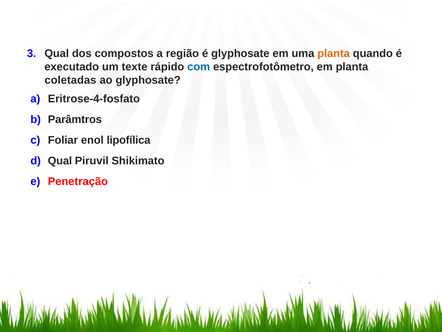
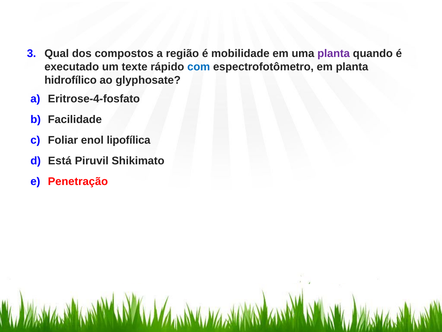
é glyphosate: glyphosate -> mobilidade (240, 53)
planta colour: orange -> purple (334, 53)
coletadas: coletadas -> hidrofílico (71, 80)
Parâmtros: Parâmtros -> Facilidade (75, 119)
Qual: Qual -> Está (60, 161)
